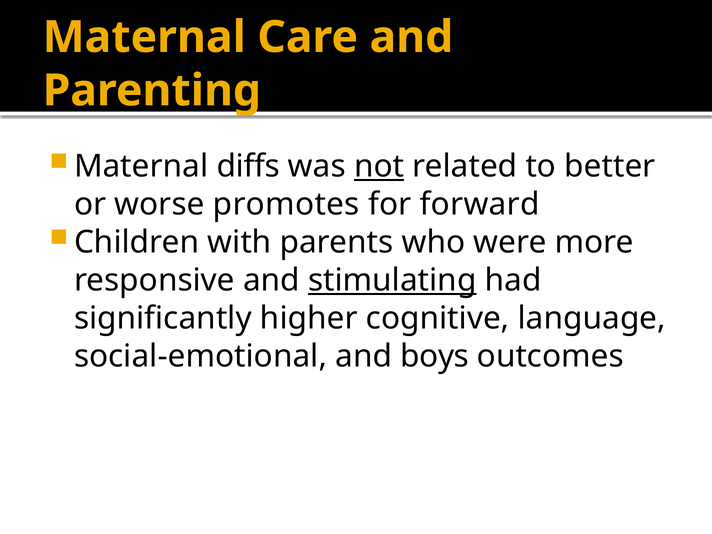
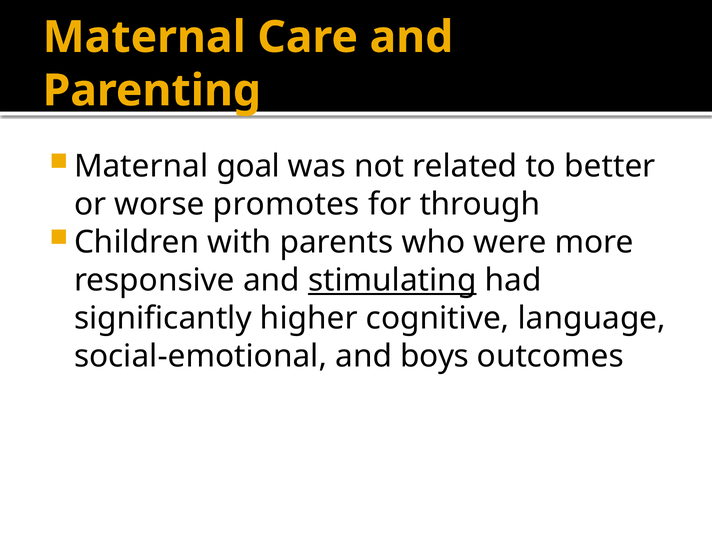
diffs: diffs -> goal (248, 167)
not underline: present -> none (379, 167)
forward: forward -> through (480, 205)
